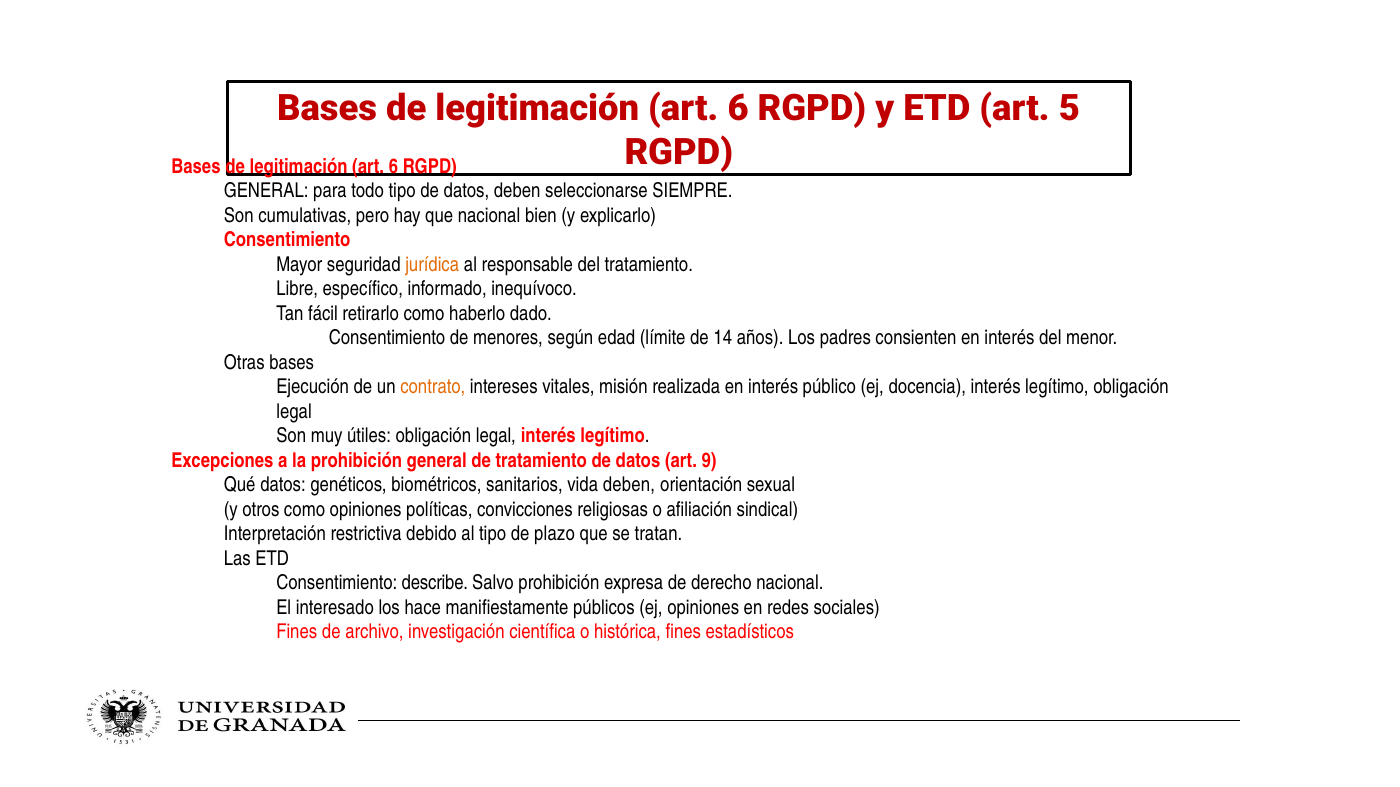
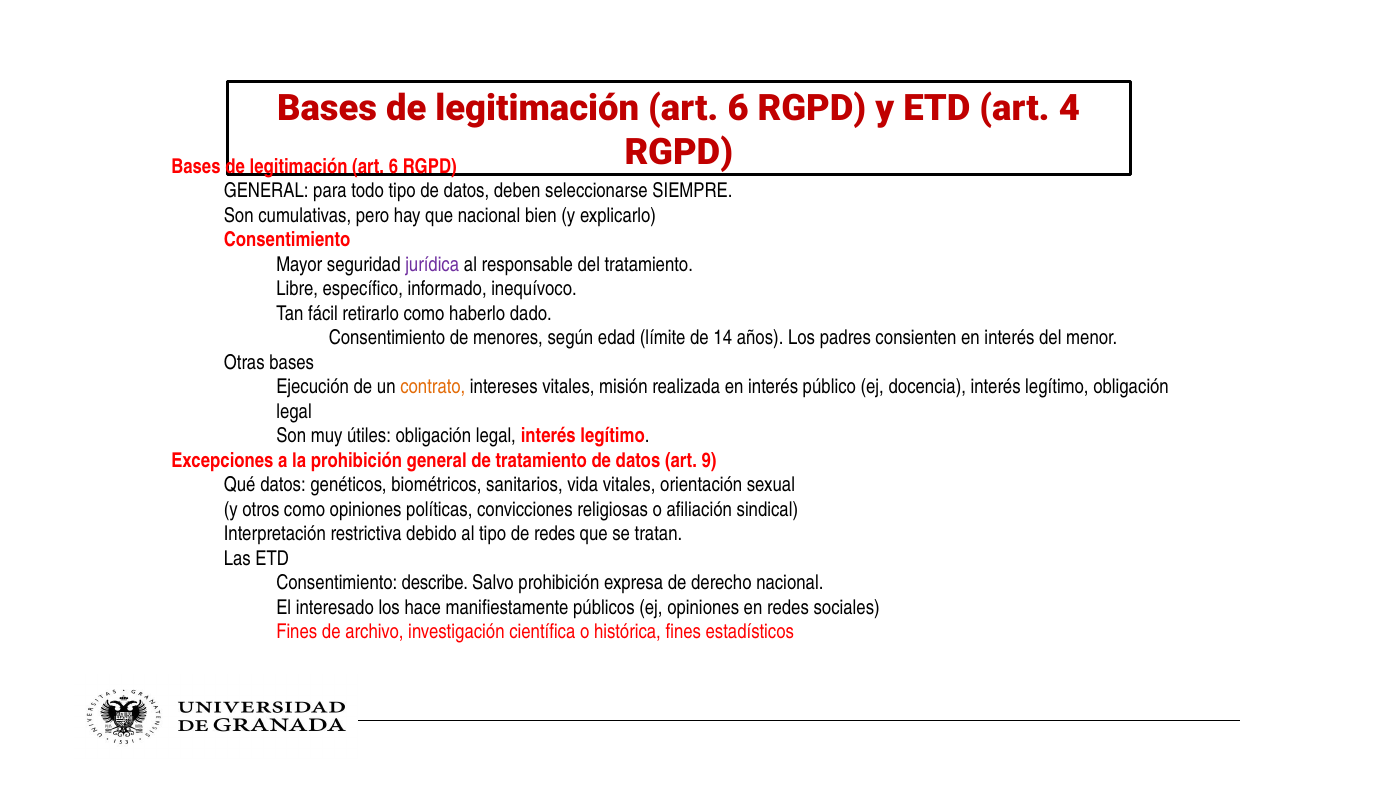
5: 5 -> 4 (1069, 109)
jurídica colour: orange -> purple (432, 265)
vida deben: deben -> vitales (629, 485)
de plazo: plazo -> redes (555, 534)
